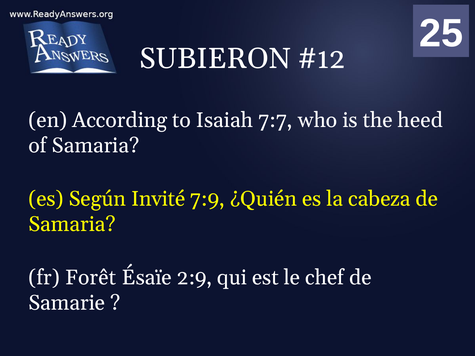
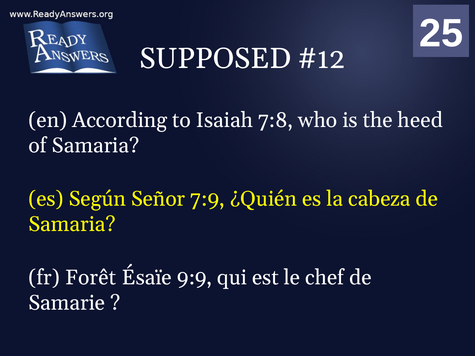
SUBIERON: SUBIERON -> SUPPOSED (215, 59)
7:7: 7:7 -> 7:8 (276, 120)
Invité: Invité -> Señor (158, 199)
2:9: 2:9 -> 9:9 (194, 278)
